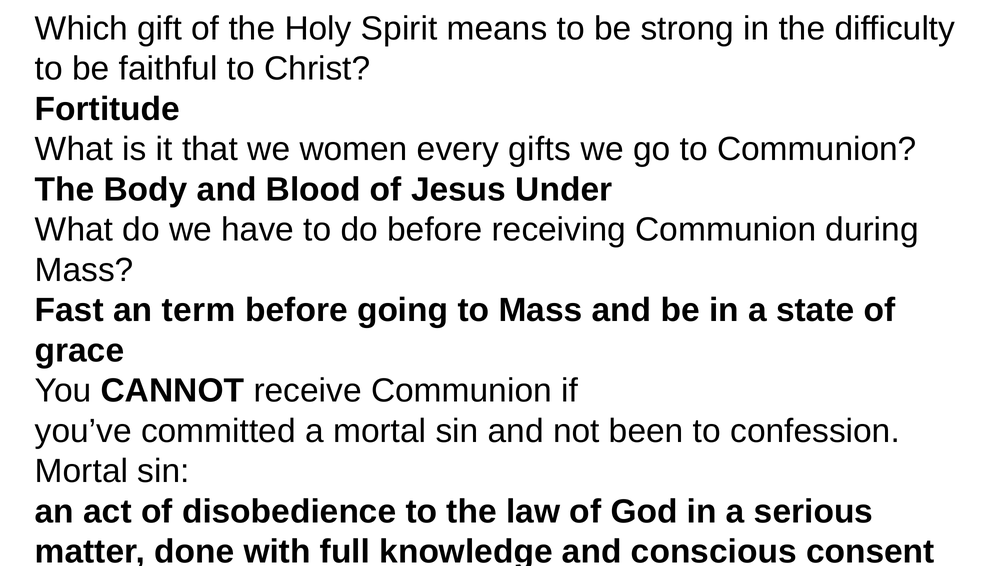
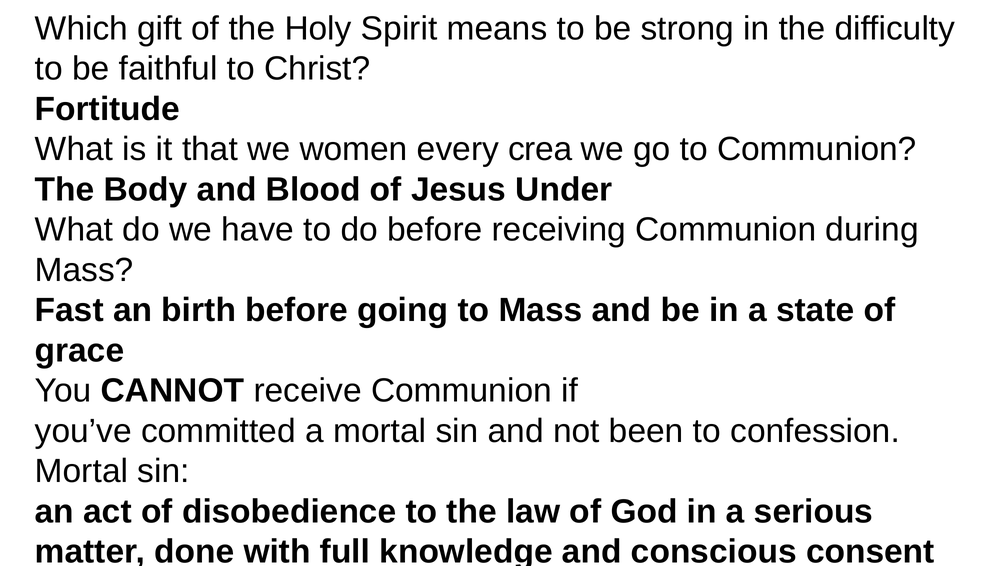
gifts: gifts -> crea (540, 149)
term: term -> birth (199, 310)
